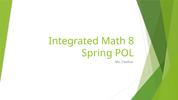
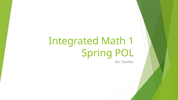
8: 8 -> 1 (131, 41)
